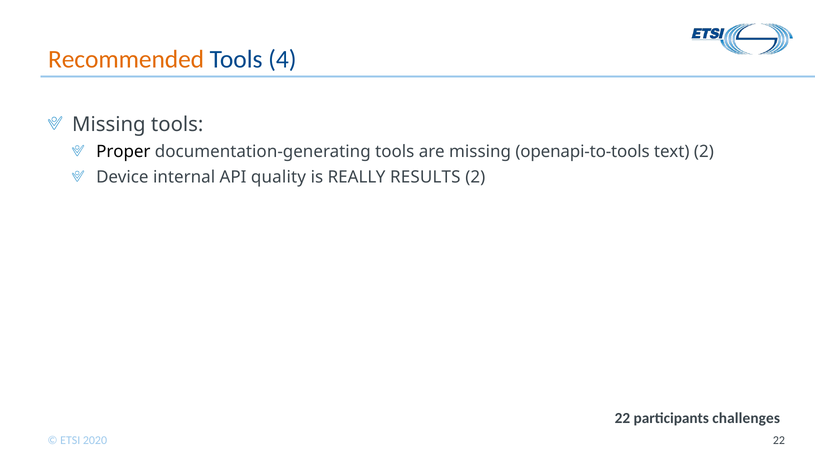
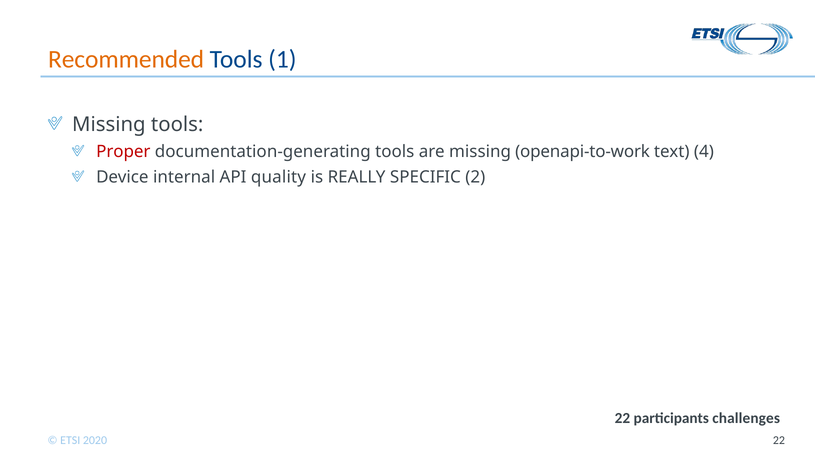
4: 4 -> 1 (282, 59)
Proper colour: black -> red (123, 152)
openapi-to-tools: openapi-to-tools -> openapi-to-work (583, 152)
text 2: 2 -> 4 (704, 152)
RESULTS: RESULTS -> SPECIFIC (425, 177)
